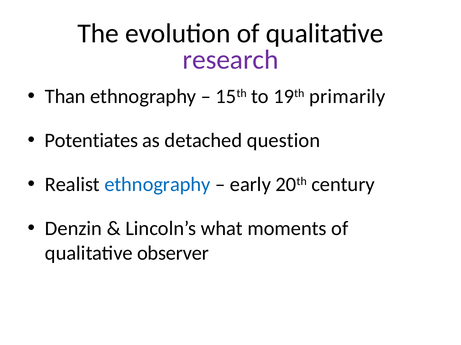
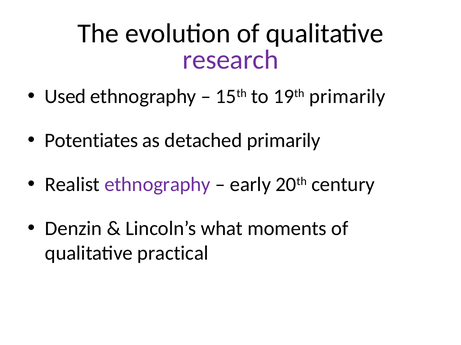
Than: Than -> Used (65, 97)
detached question: question -> primarily (284, 141)
ethnography colour: blue -> purple (157, 185)
observer: observer -> practical (173, 254)
